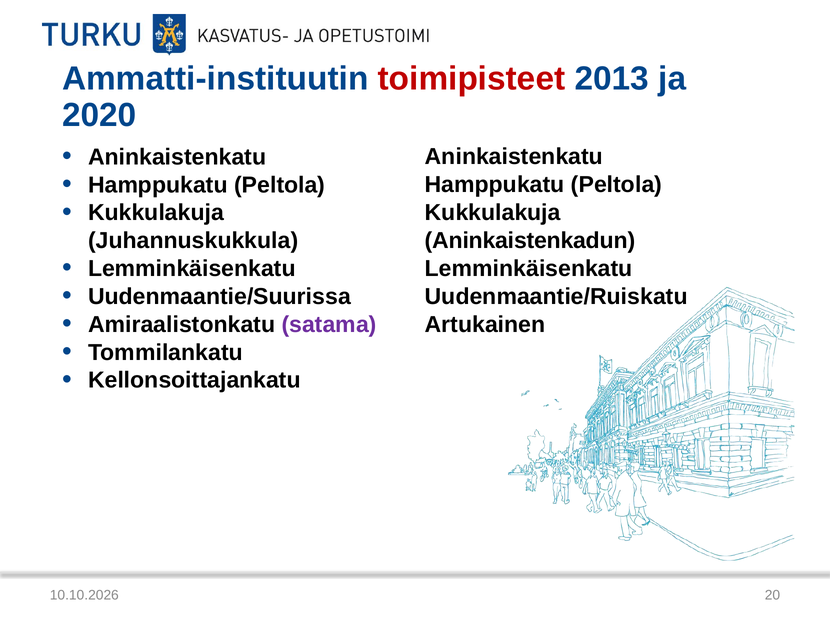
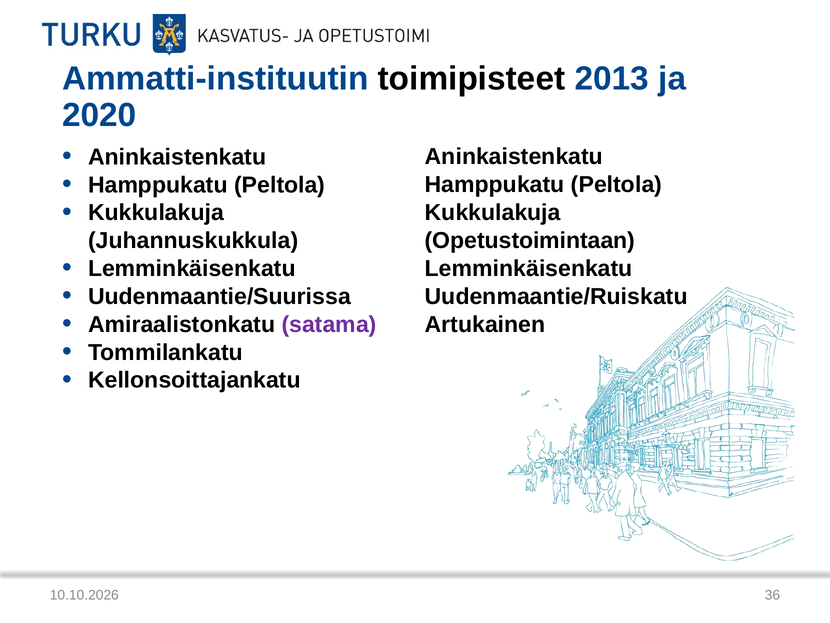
toimipisteet colour: red -> black (472, 79)
Aninkaistenkadun: Aninkaistenkadun -> Opetustoimintaan (530, 240)
20: 20 -> 36 (773, 594)
